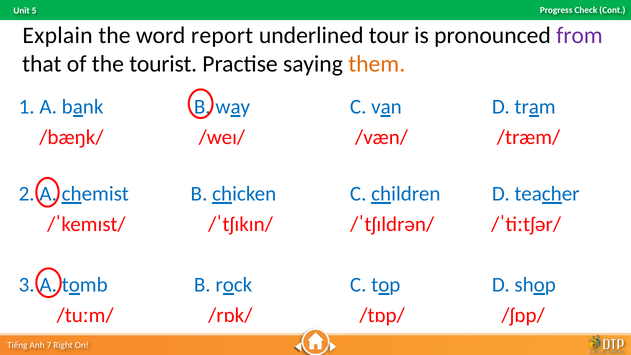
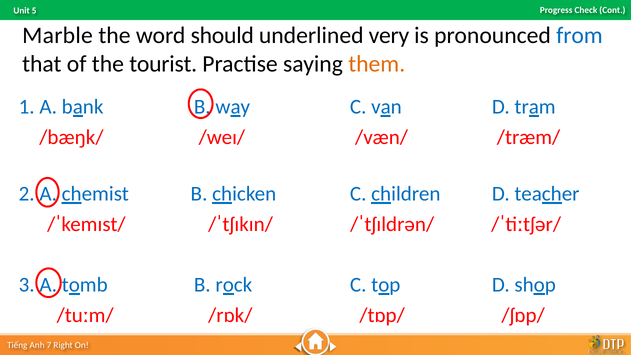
Explain: Explain -> Marble (58, 35)
report: report -> should (222, 35)
tour: tour -> very (389, 35)
from colour: purple -> blue (579, 35)
